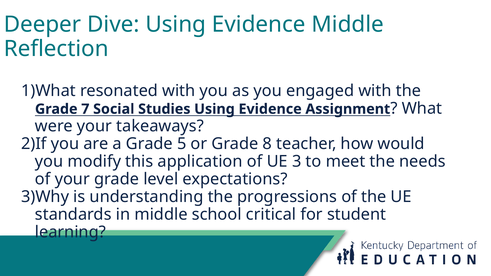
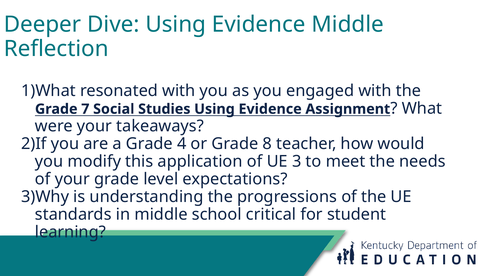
5: 5 -> 4 (182, 144)
